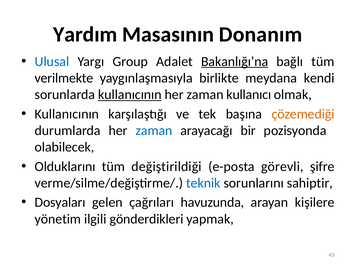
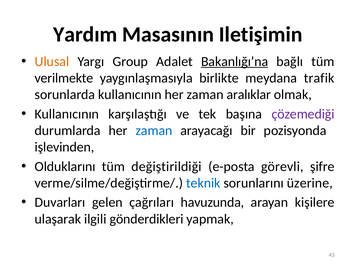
Donanım: Donanım -> Iletişimin (261, 34)
Ulusal colour: blue -> orange (52, 61)
kendi: kendi -> trafik (319, 78)
kullanıcının underline: present -> none (130, 95)
kullanıcı: kullanıcı -> aralıklar (249, 95)
çözemediği colour: orange -> purple (303, 114)
olabilecek: olabilecek -> işlevinden (65, 147)
sahiptir: sahiptir -> üzerine (310, 183)
Dosyaları: Dosyaları -> Duvarları (60, 202)
yönetim: yönetim -> ulaşarak (58, 219)
